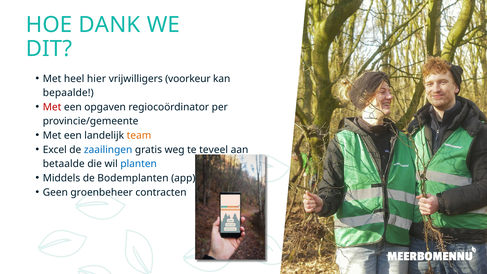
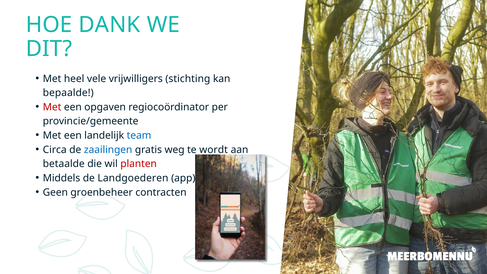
hier: hier -> vele (97, 79)
voorkeur: voorkeur -> stichting (188, 79)
team colour: orange -> blue (139, 135)
Excel: Excel -> Circa (55, 150)
teveel: teveel -> wordt (214, 150)
planten colour: blue -> red (139, 164)
Bodemplanten: Bodemplanten -> Landgoederen (133, 178)
